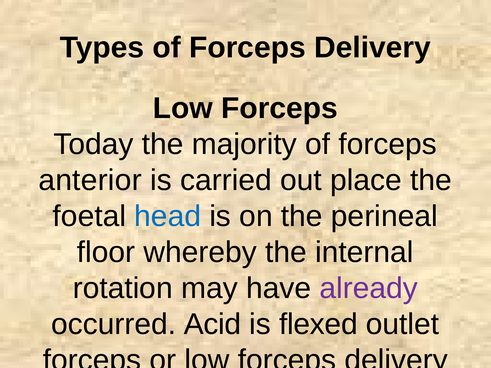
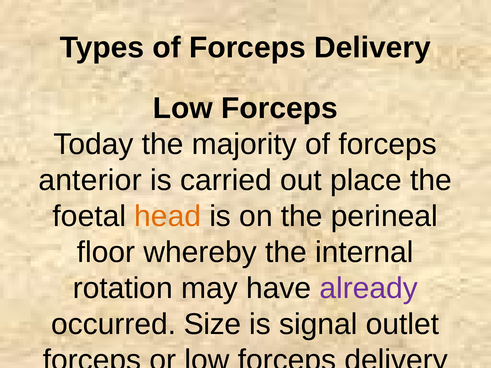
head colour: blue -> orange (168, 216)
Acid: Acid -> Size (213, 324)
flexed: flexed -> signal (318, 324)
